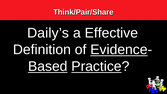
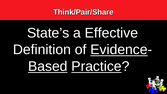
Daily’s: Daily’s -> State’s (48, 33)
